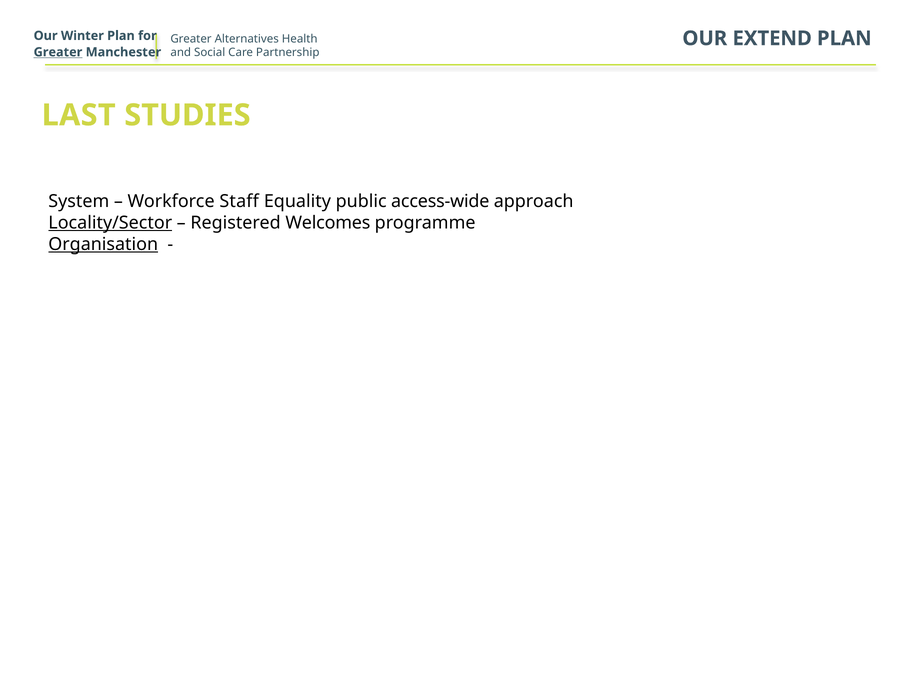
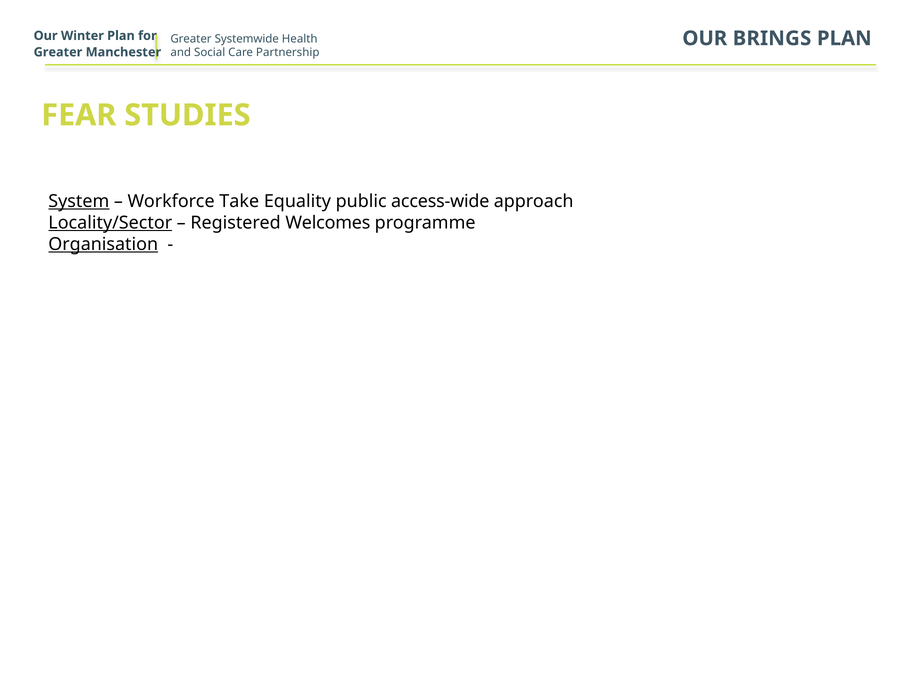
Alternatives: Alternatives -> Systemwide (247, 39)
EXTEND: EXTEND -> BRINGS (772, 38)
Greater underline: present -> none (58, 52)
LAST: LAST -> FEAR (79, 115)
System underline: none -> present (79, 201)
Staff: Staff -> Take (239, 201)
